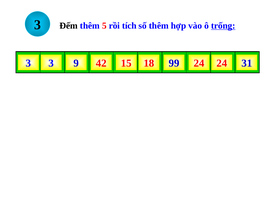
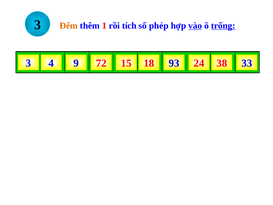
Đếm colour: black -> orange (69, 26)
5: 5 -> 1 (104, 26)
số thêm: thêm -> phép (159, 26)
vào underline: none -> present (195, 26)
3 3: 3 -> 4 (51, 63)
42: 42 -> 72 (101, 63)
99: 99 -> 93 (174, 63)
15 24: 24 -> 38 (222, 63)
31: 31 -> 33 (247, 63)
